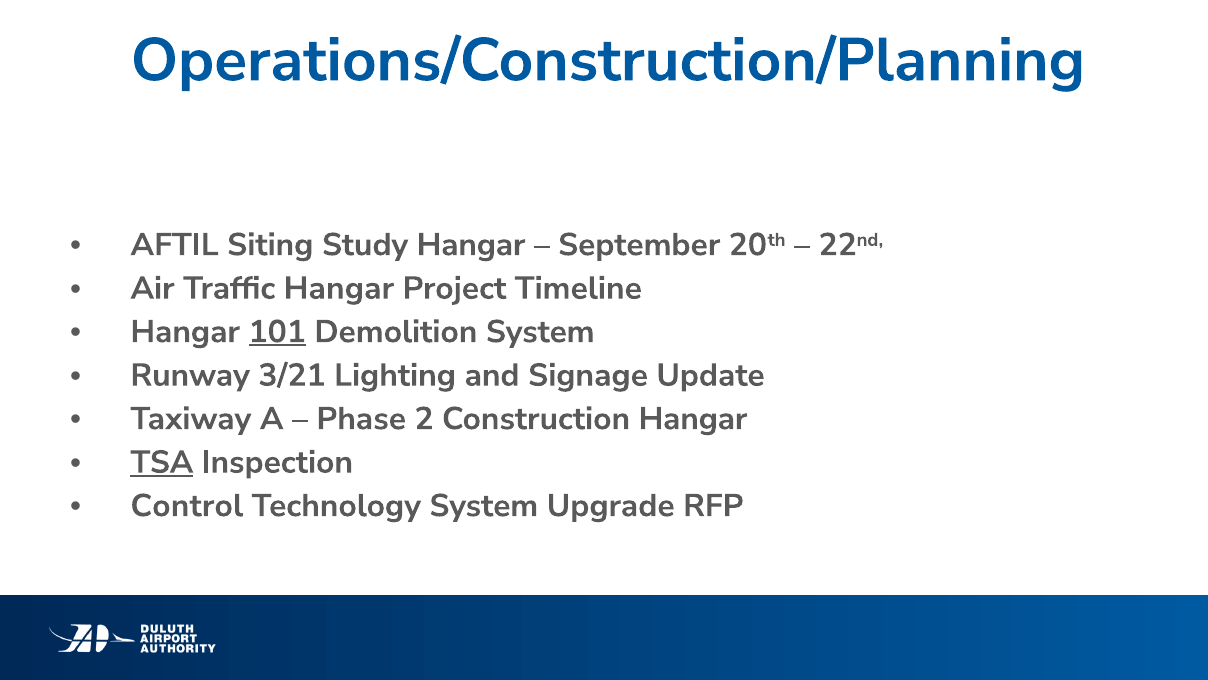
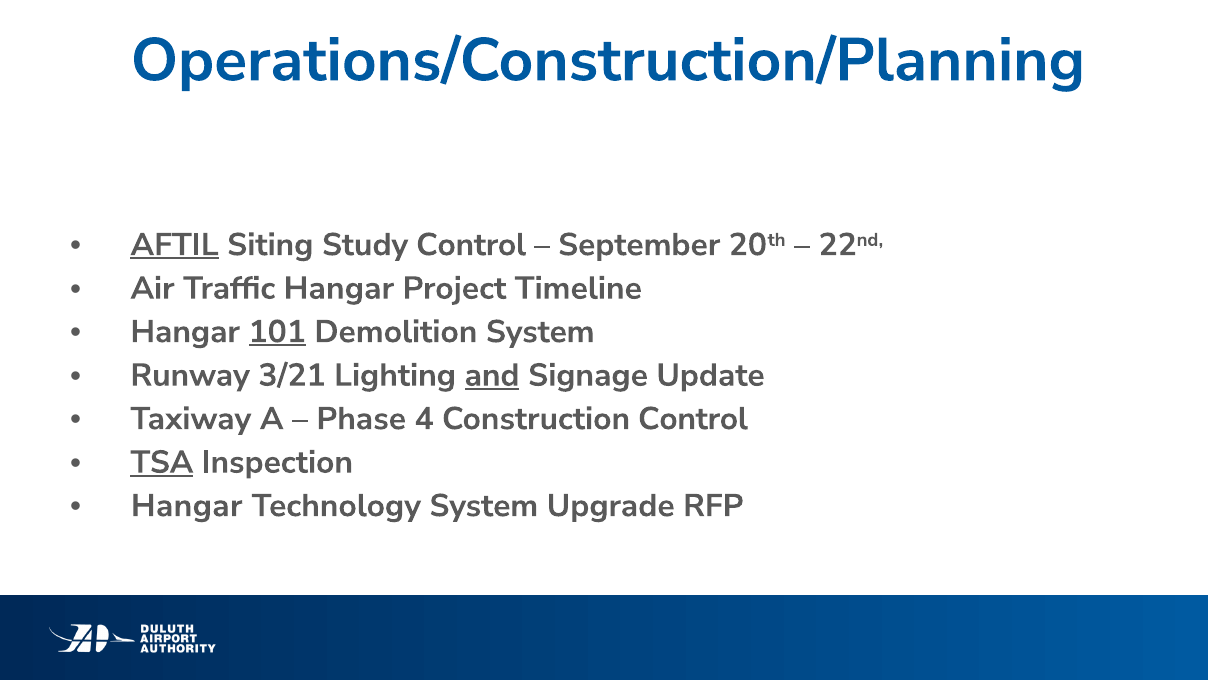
AFTIL underline: none -> present (175, 245)
Study Hangar: Hangar -> Control (471, 245)
and underline: none -> present (492, 375)
2: 2 -> 4 (424, 418)
Construction Hangar: Hangar -> Control (693, 418)
Control: Control -> Hangar (187, 505)
